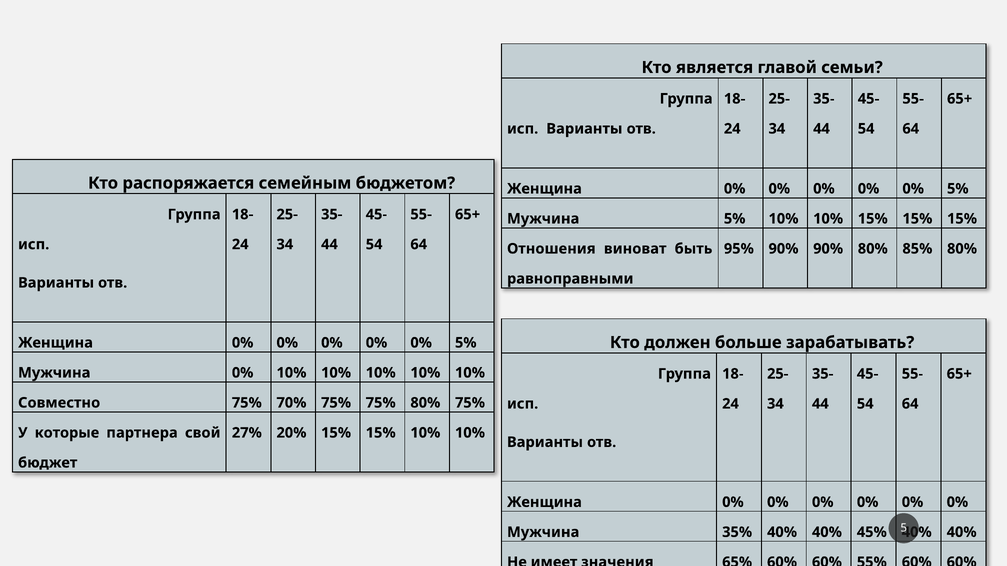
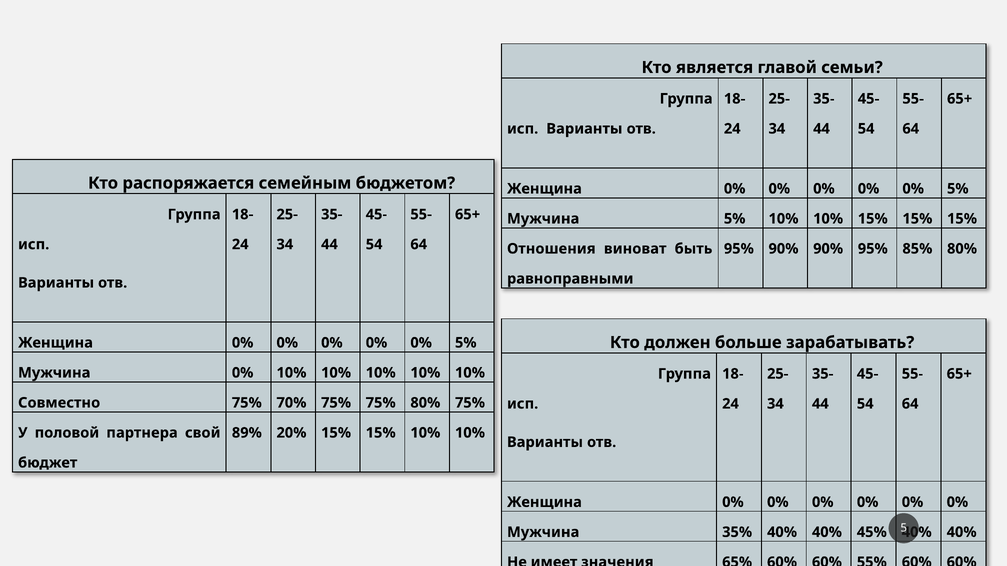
90% 80%: 80% -> 95% (873, 249)
которые: которые -> половой (67, 433)
27%: 27% -> 89% (247, 433)
